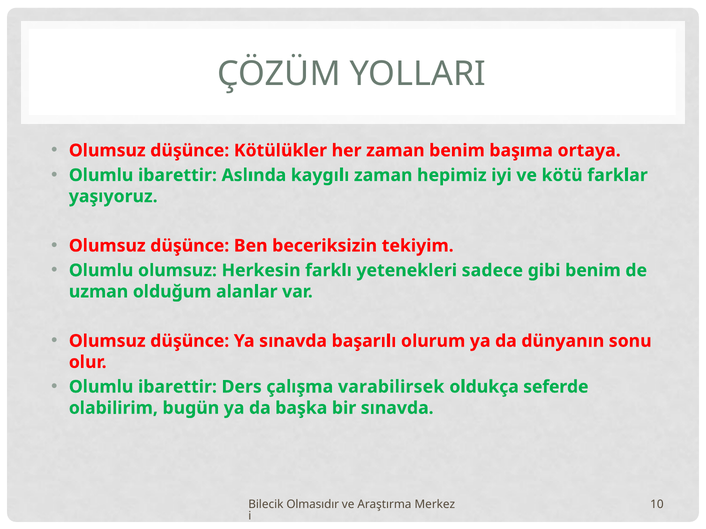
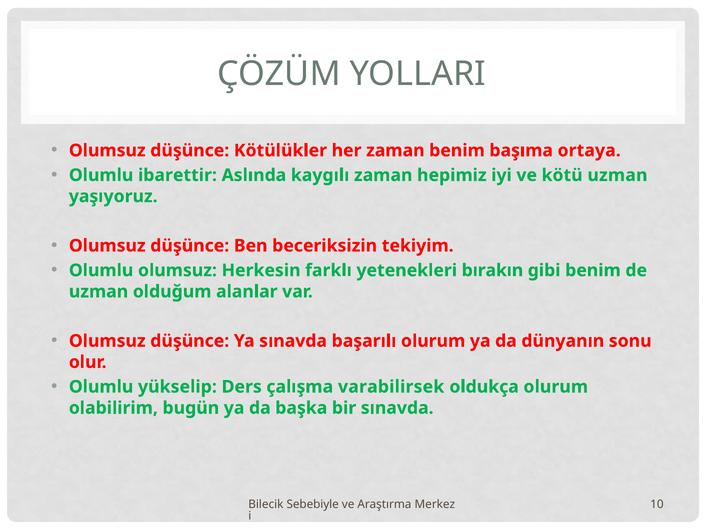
kötü farklar: farklar -> uzman (617, 175)
sadece: sadece -> bırakın (492, 271)
ibarettir: ibarettir -> yükselip (177, 387)
oldukça seferde: seferde -> olurum (556, 387)
Olmasıdır: Olmasıdır -> Sebebiyle (313, 505)
